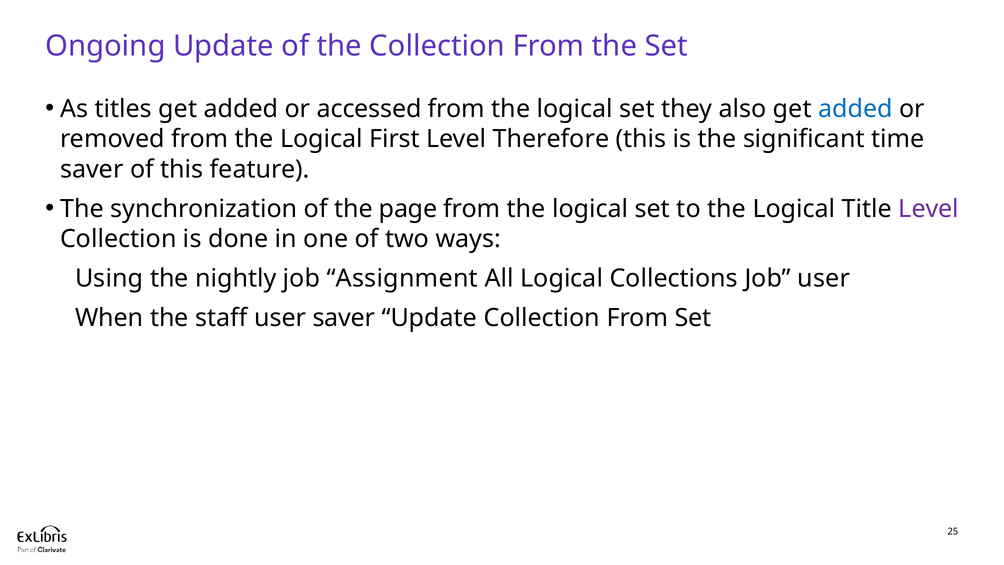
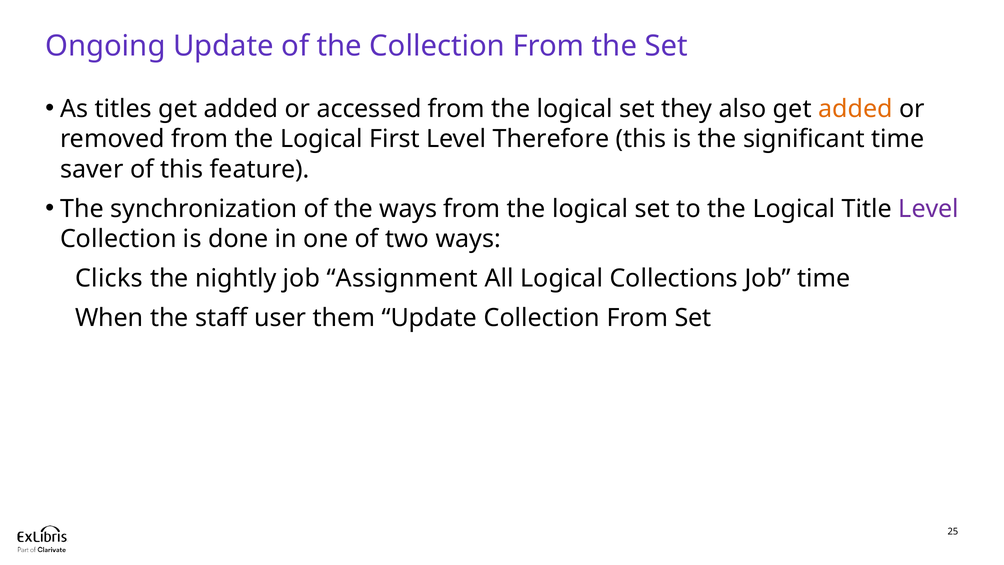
added colour: blue -> orange (855, 109)
the page: page -> ways (408, 209)
Using: Using -> Clicks (109, 278)
Job user: user -> time (824, 278)
user saver: saver -> them (344, 318)
